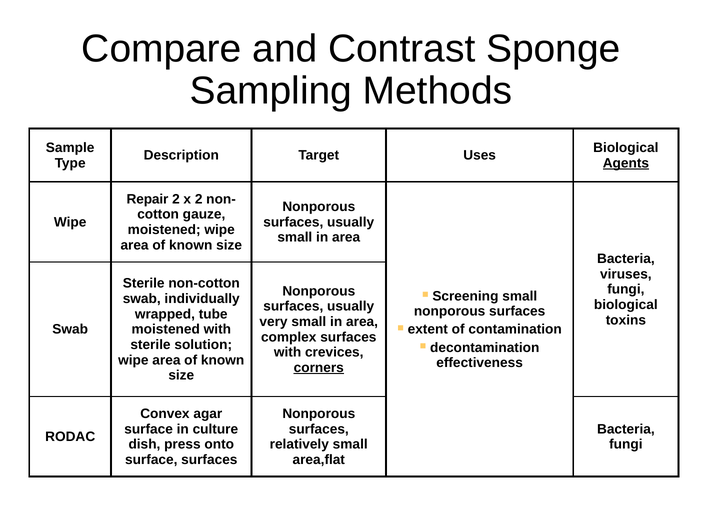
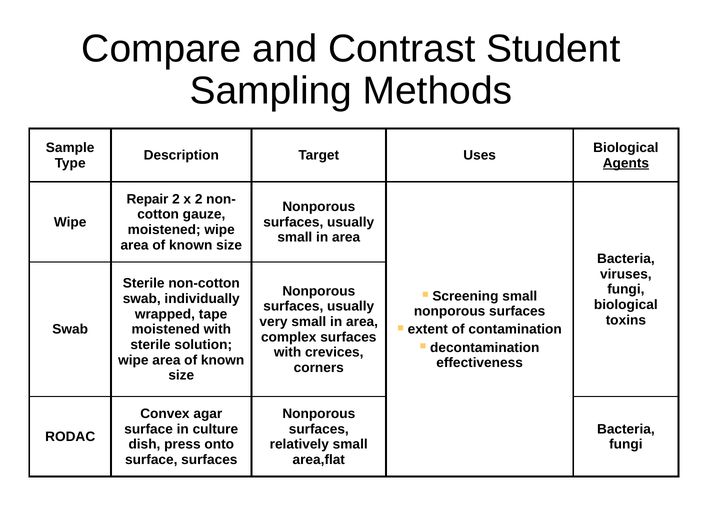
Sponge: Sponge -> Student (553, 49)
tube: tube -> tape (213, 314)
corners underline: present -> none (319, 368)
